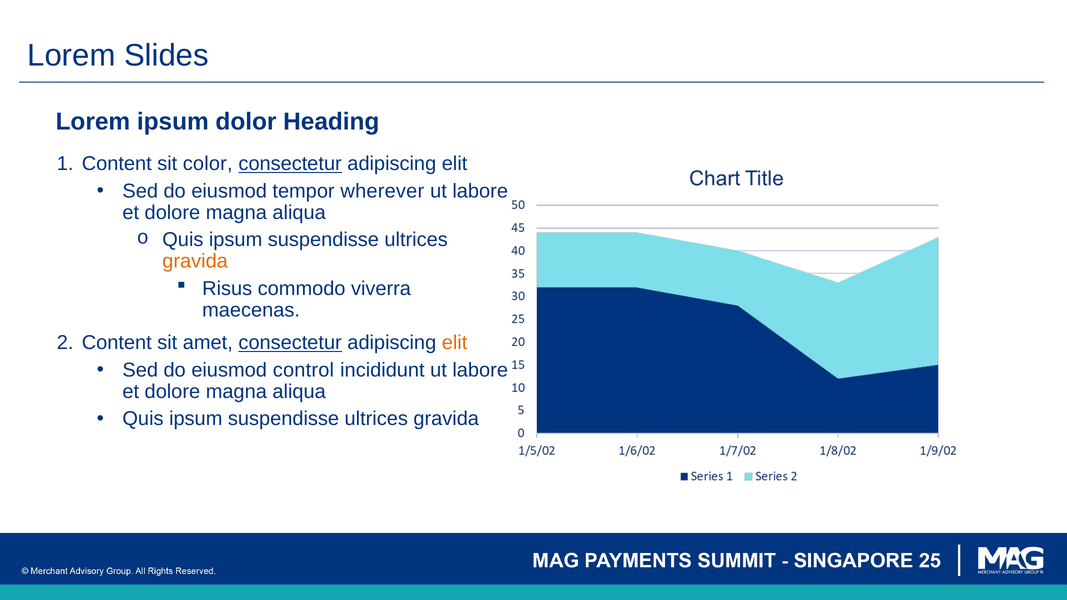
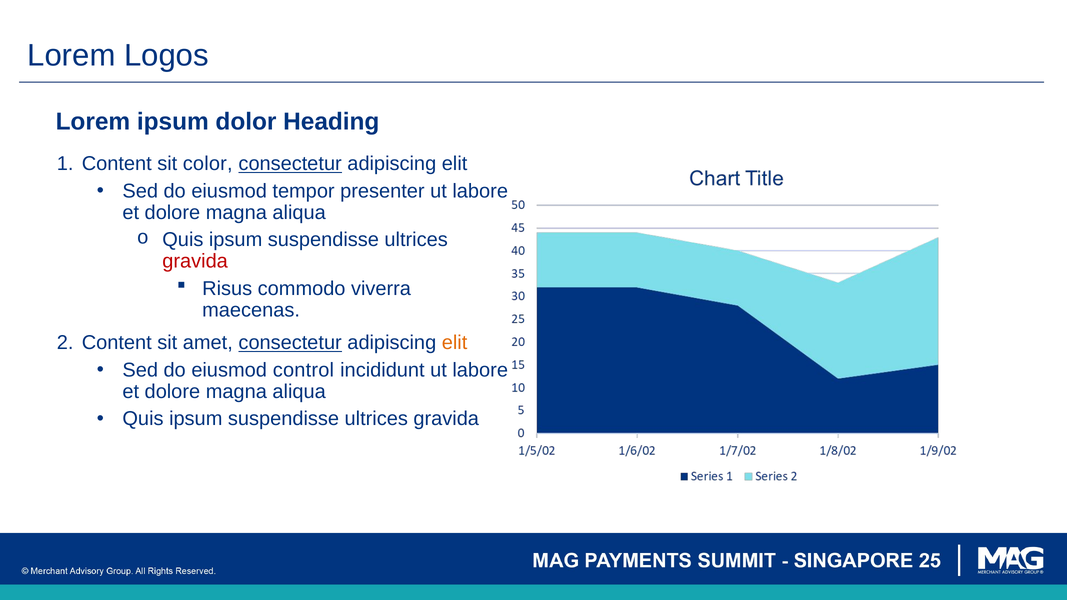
Slides: Slides -> Logos (166, 55)
wherever: wherever -> presenter (382, 191)
gravida colour: orange -> red (195, 261)
